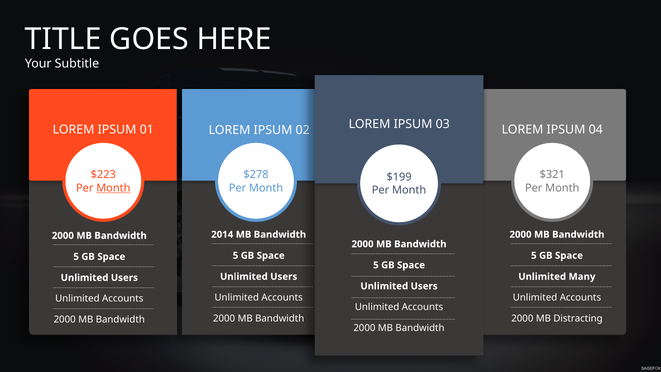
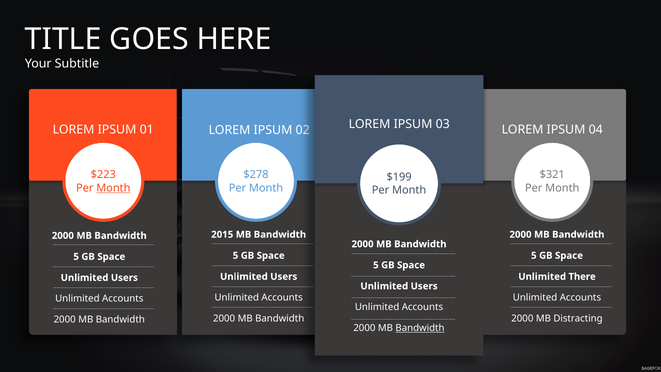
2014: 2014 -> 2015 (222, 234)
Many: Many -> There (582, 276)
Bandwidth underline: none -> present (420, 328)
